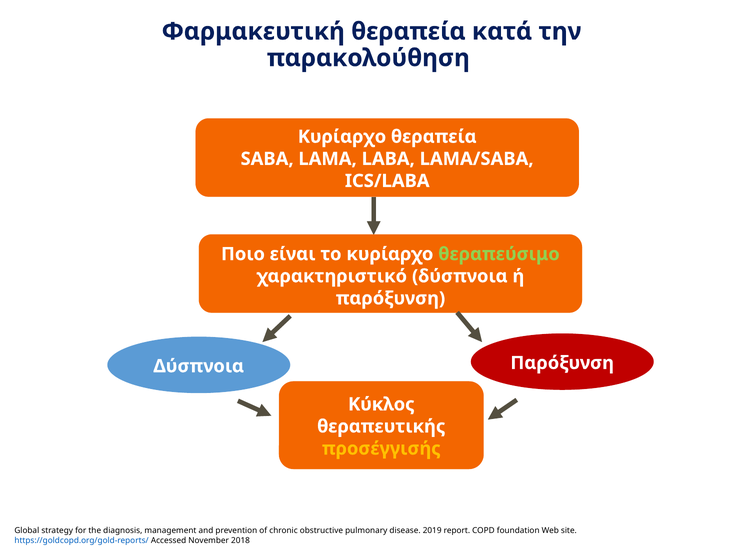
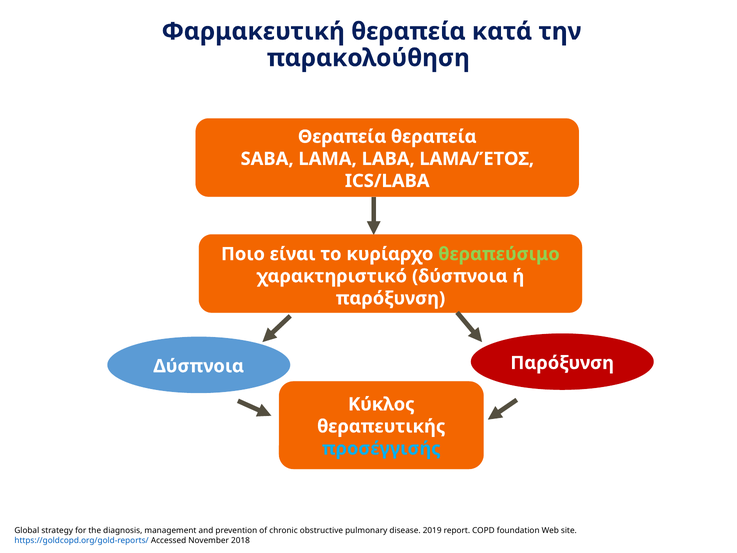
Κυρίαρχο: Κυρίαρχο -> Θεραπεία (342, 137)
LAMA/SABA: LAMA/SABA -> LAMA/ΈΤΟΣ (477, 159)
προσέγγισής colour: yellow -> light blue (381, 448)
